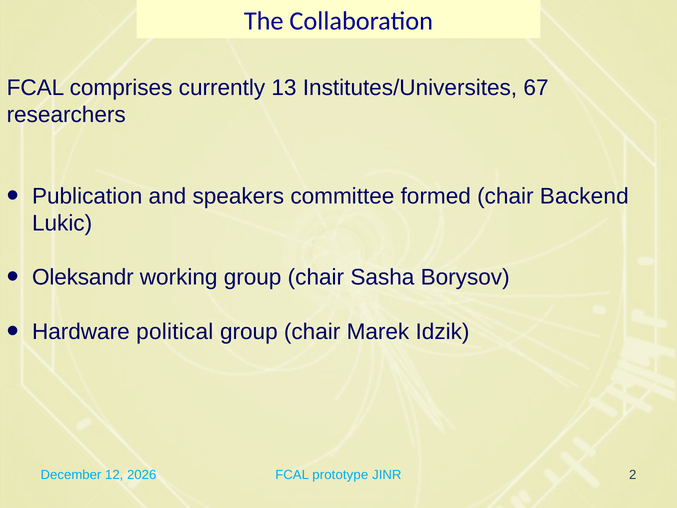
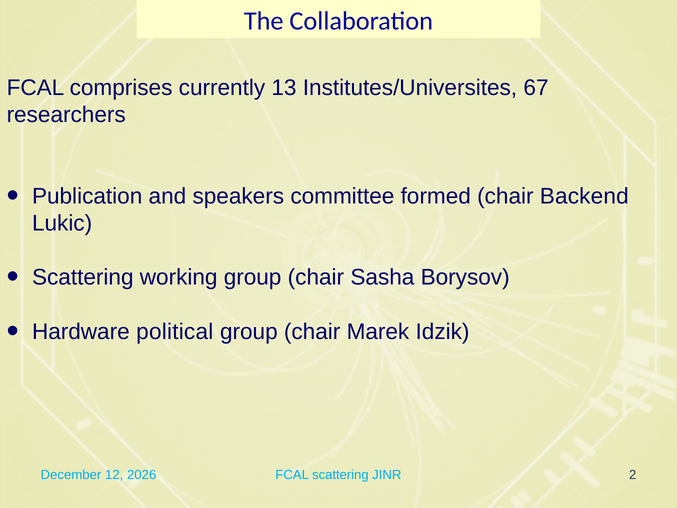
Oleksandr: Oleksandr -> Scattering (83, 277)
FCAL prototype: prototype -> scattering (340, 475)
